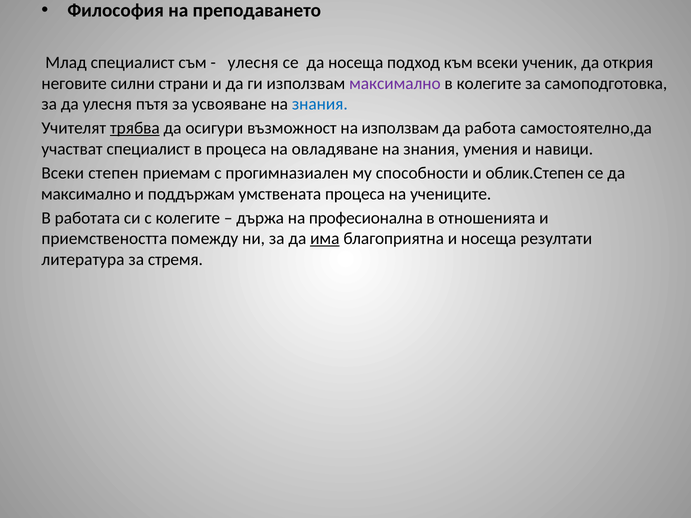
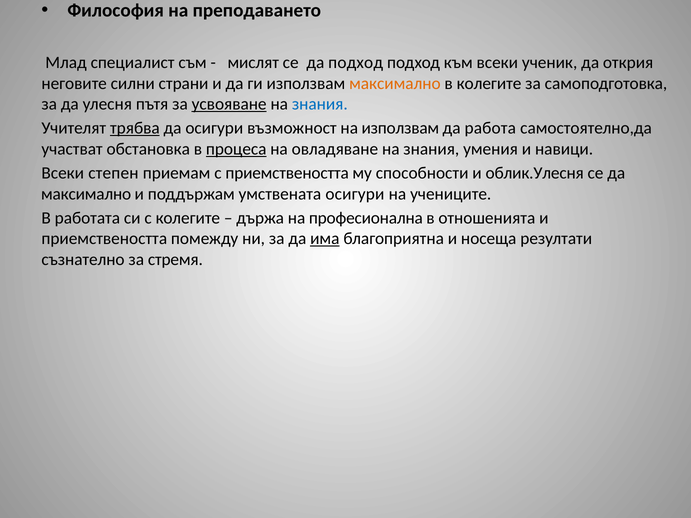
улесня: улесня -> мислят (253, 63)
да носеща: носеща -> подход (356, 63)
максимално colour: purple -> orange (395, 83)
усвояване underline: none -> present (229, 104)
участват специалист: специалист -> обстановка (148, 149)
процеса underline: none -> present (236, 149)
с прогимназиален: прогимназиален -> приемствеността (287, 173)
облик.Степен: облик.Степен -> облик.Улесня (535, 173)
умствената процеса: процеса -> осигури (355, 194)
литература: литература -> съзнателно (83, 260)
